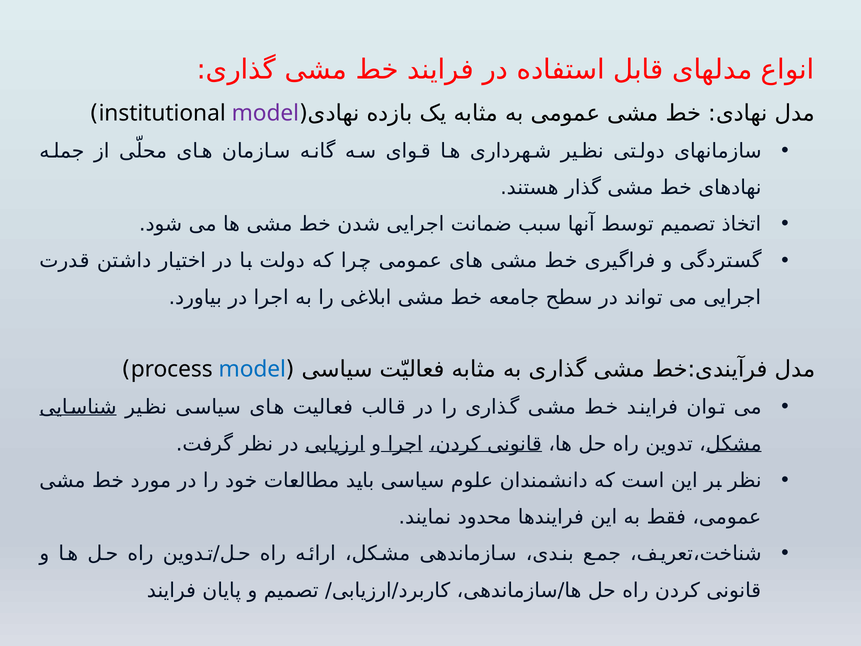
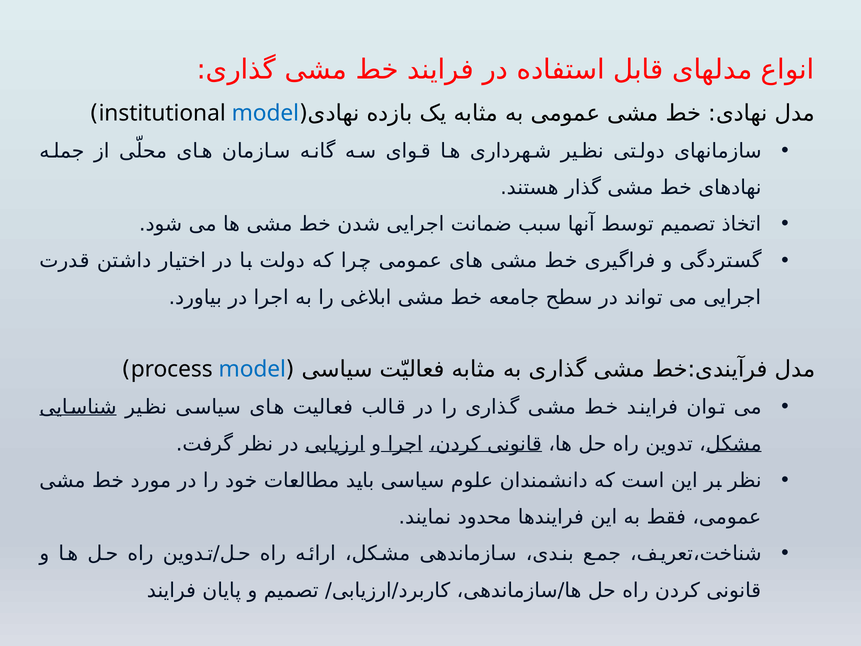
model colour: purple -> blue (265, 113)
